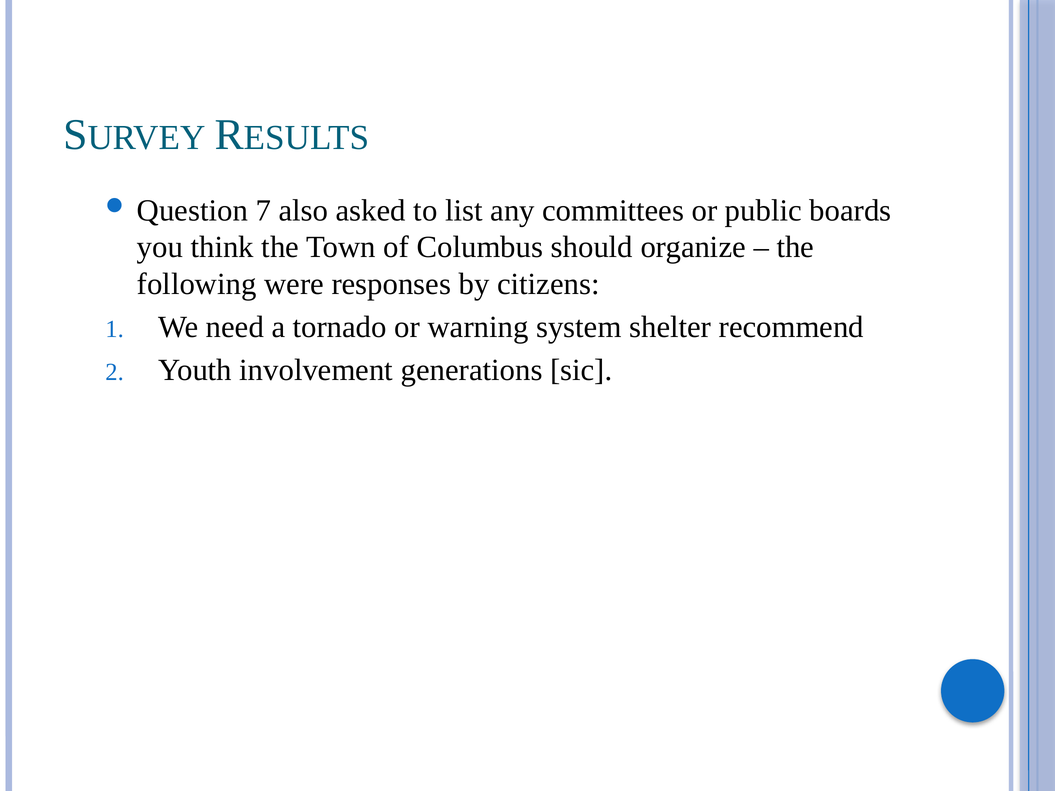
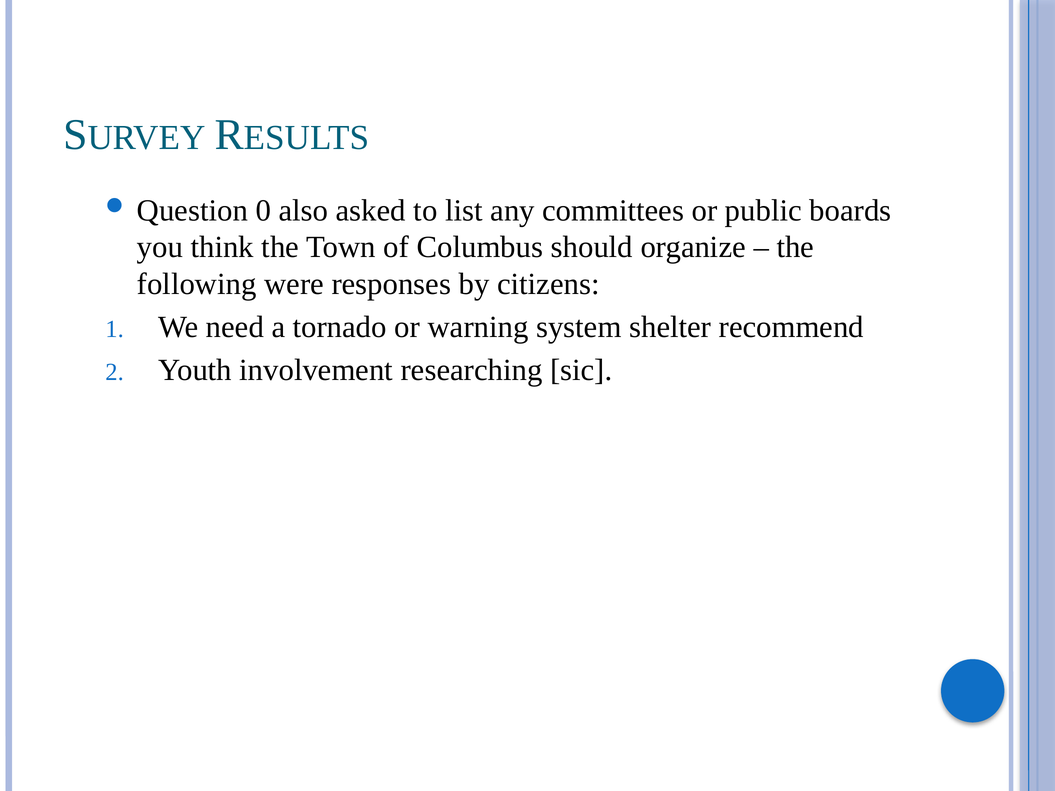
7: 7 -> 0 (263, 210)
generations: generations -> researching (472, 370)
